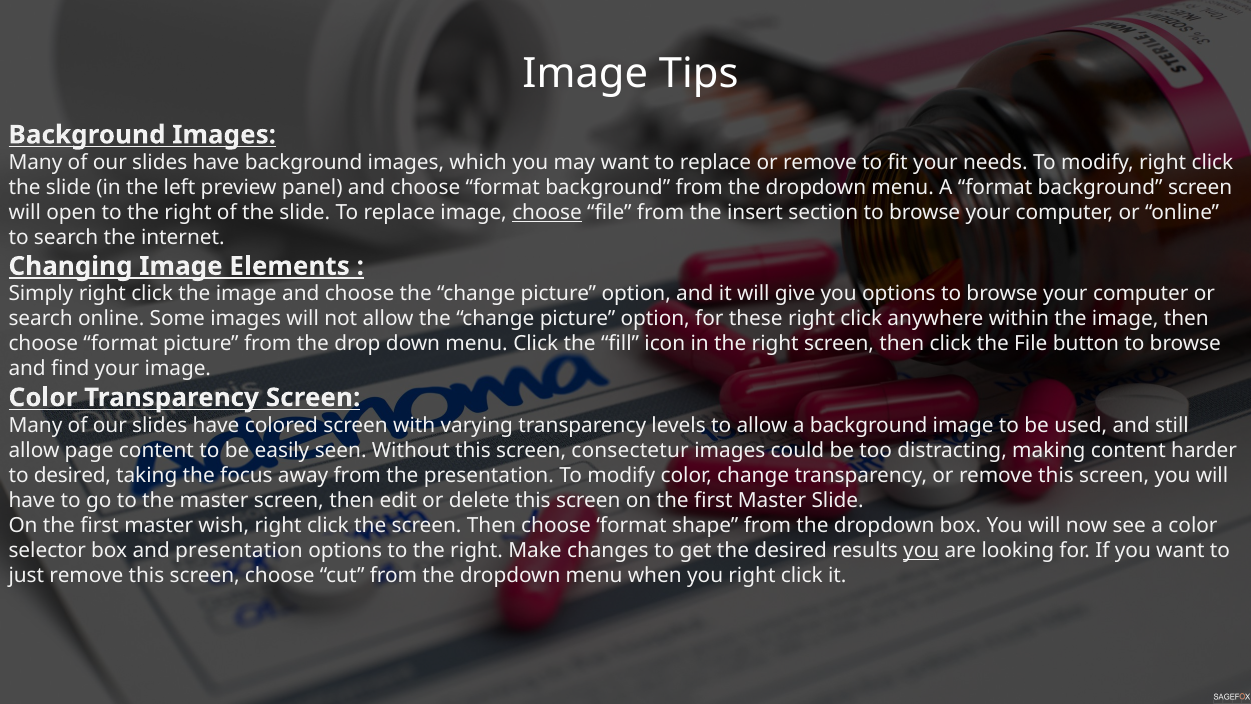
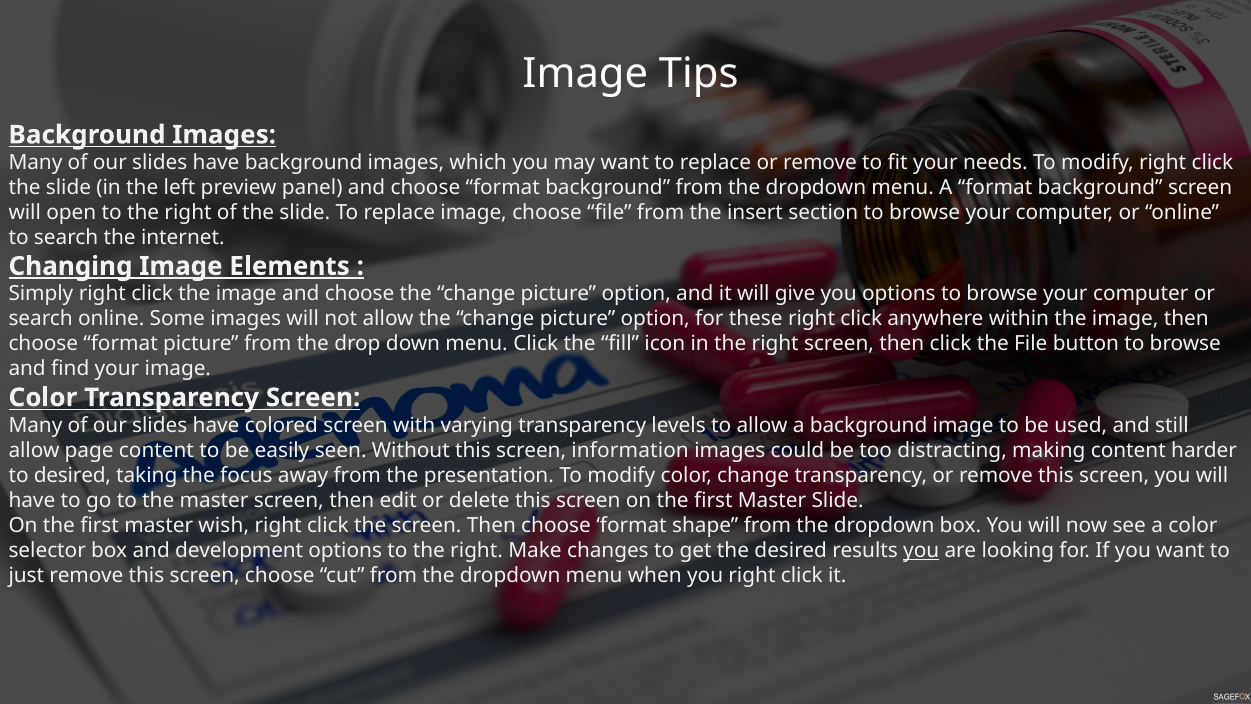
choose underline: present -> none (547, 213)
consectetur: consectetur -> information (630, 450)
and presentation: presentation -> development (239, 550)
